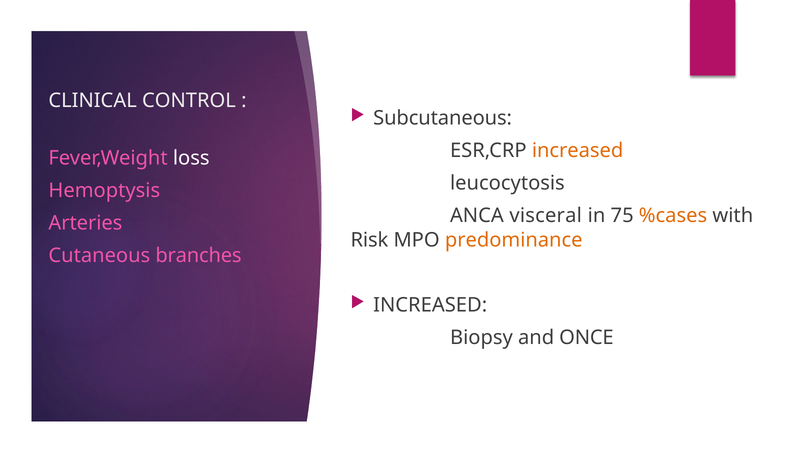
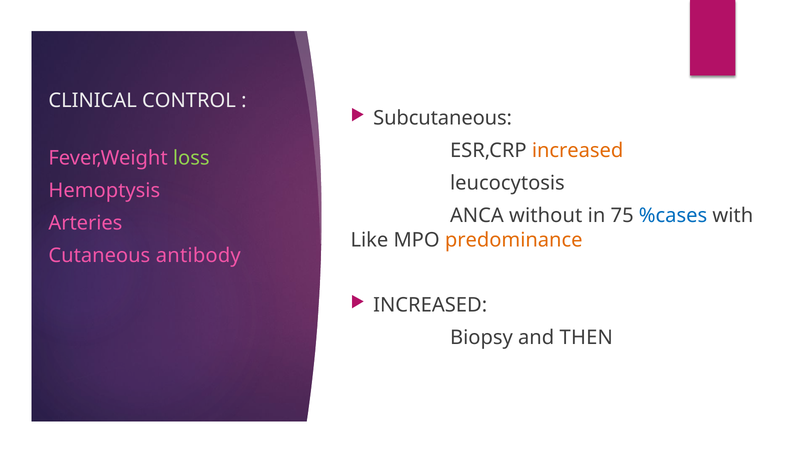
loss colour: white -> light green (191, 158)
visceral: visceral -> without (546, 216)
%cases colour: orange -> blue (673, 216)
Risk: Risk -> Like (369, 240)
branches: branches -> antibody (198, 256)
ONCE: ONCE -> THEN (586, 338)
